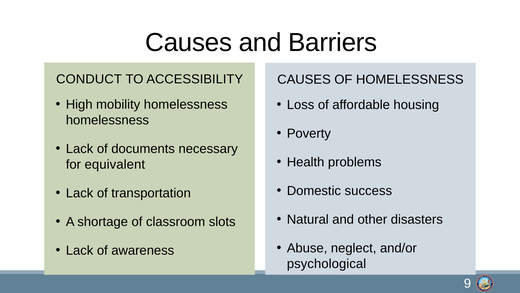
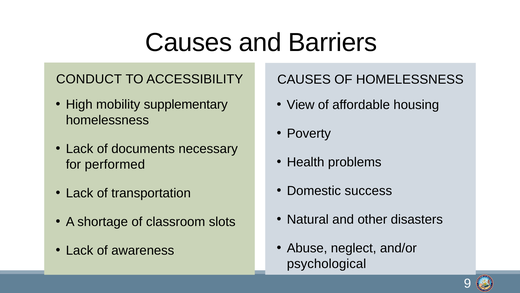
mobility homelessness: homelessness -> supplementary (186, 104)
Loss: Loss -> View (301, 105)
equivalent: equivalent -> performed (115, 164)
